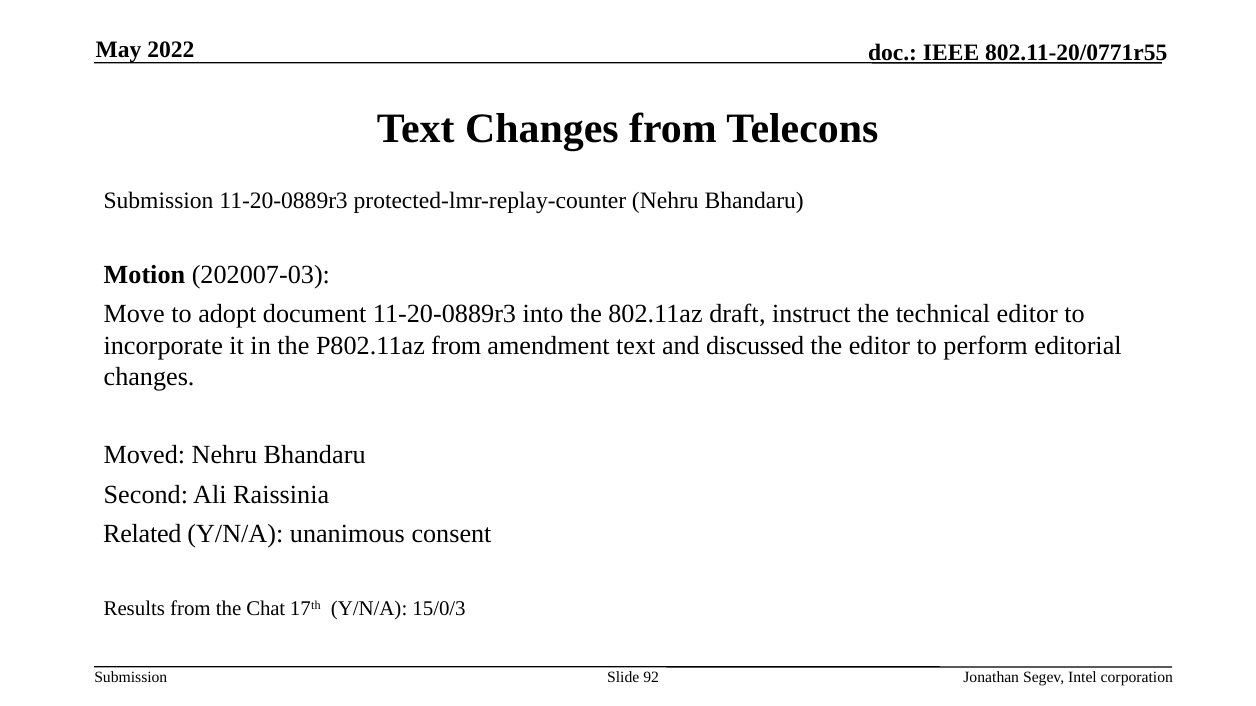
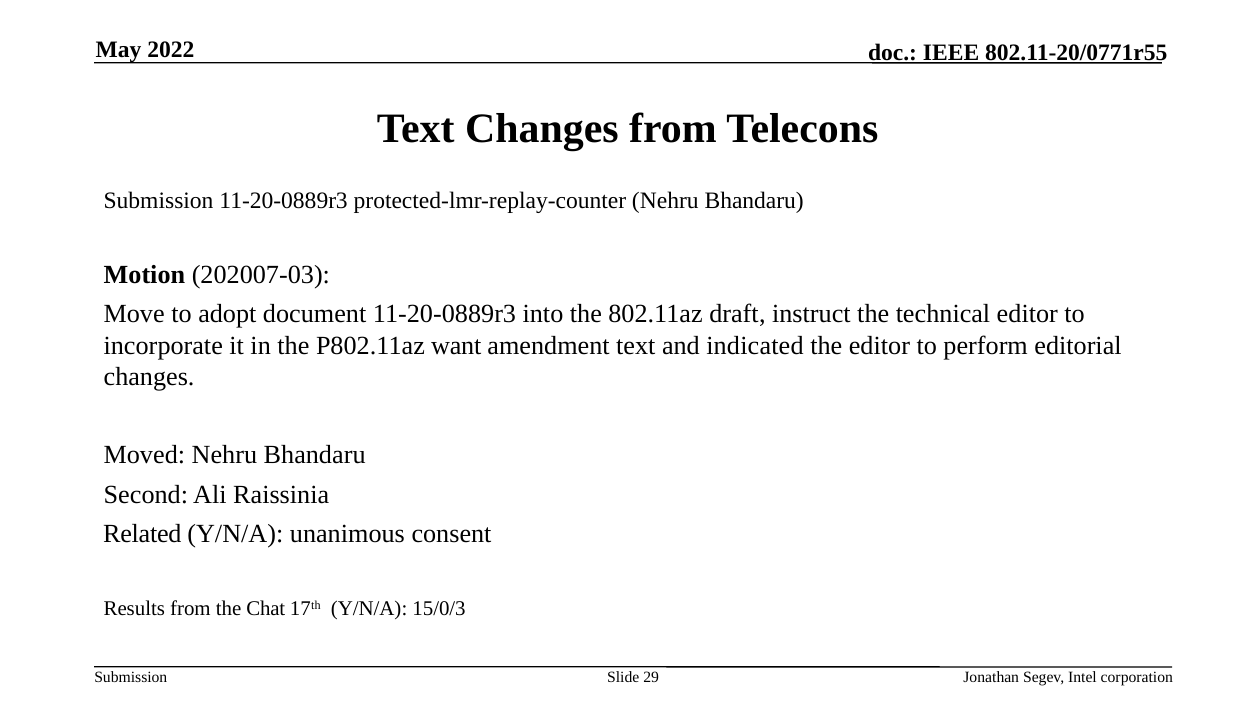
P802.11az from: from -> want (456, 346)
discussed: discussed -> indicated (755, 346)
92: 92 -> 29 (651, 678)
